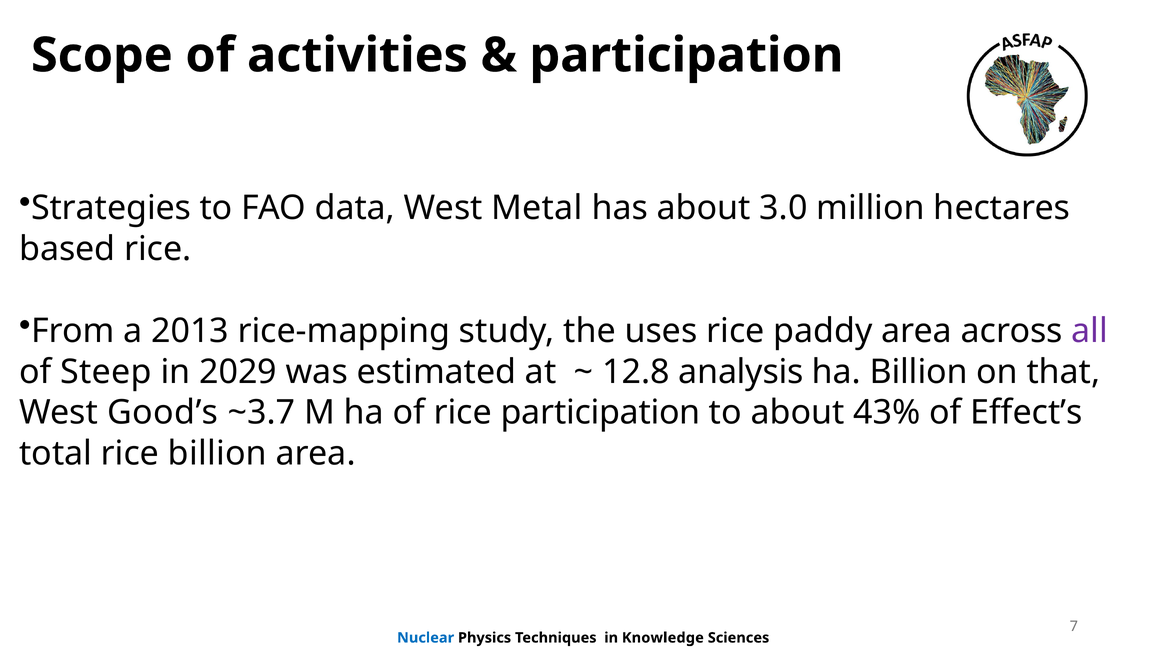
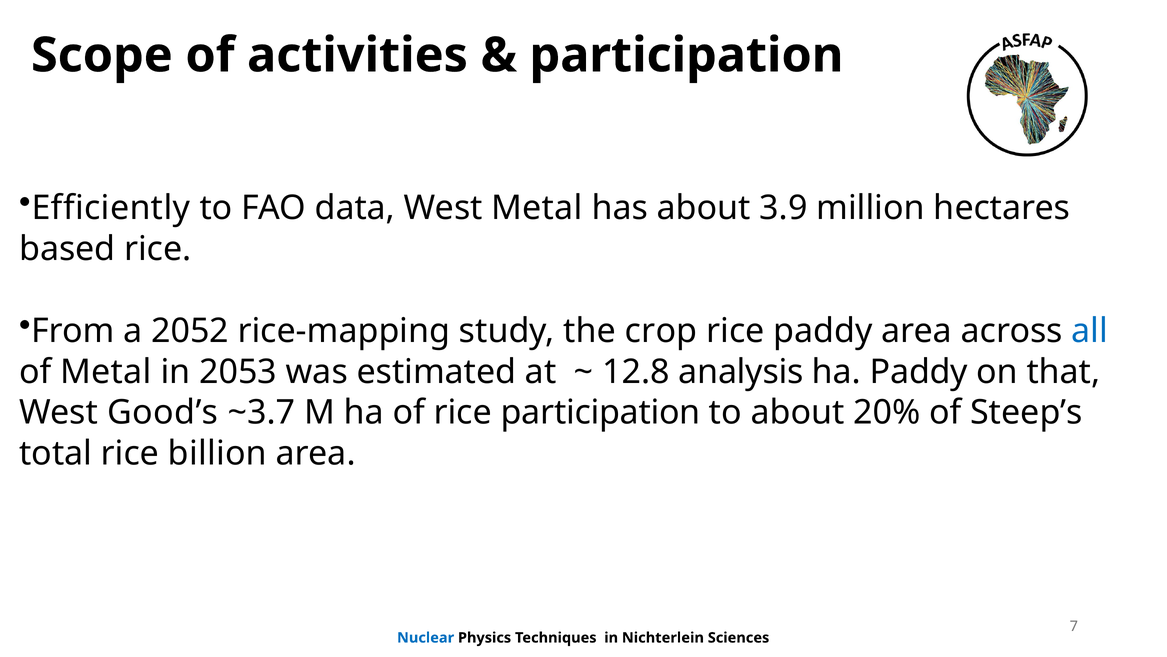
Strategies: Strategies -> Efficiently (111, 208)
3.0: 3.0 -> 3.9 (783, 208)
2013: 2013 -> 2052 (190, 331)
uses: uses -> crop (661, 331)
all colour: purple -> blue (1090, 331)
of Steep: Steep -> Metal (106, 371)
2029: 2029 -> 2053 (238, 371)
ha Billion: Billion -> Paddy (919, 371)
43%: 43% -> 20% (887, 412)
Effect’s: Effect’s -> Steep’s (1026, 412)
Knowledge: Knowledge -> Nichterlein (663, 637)
